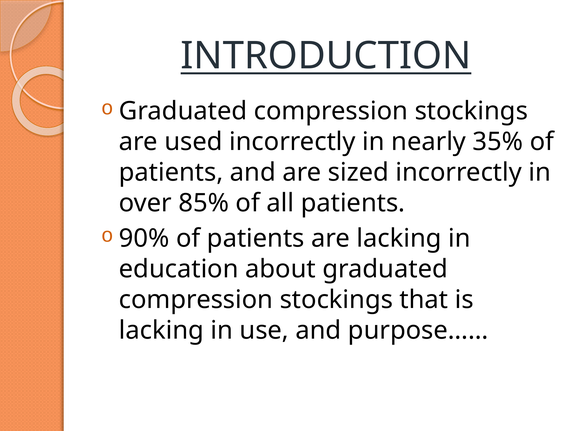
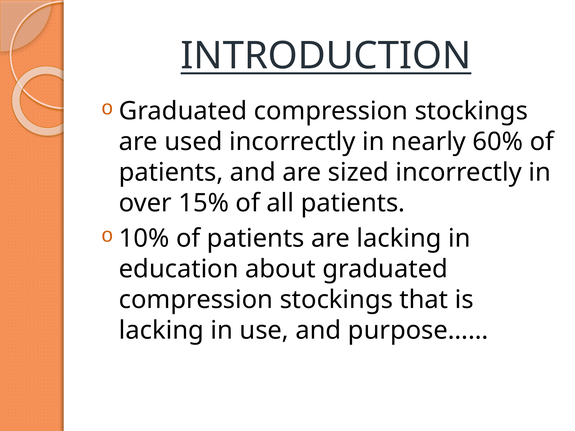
35%: 35% -> 60% (498, 142)
85%: 85% -> 15% (204, 203)
90%: 90% -> 10% (144, 238)
